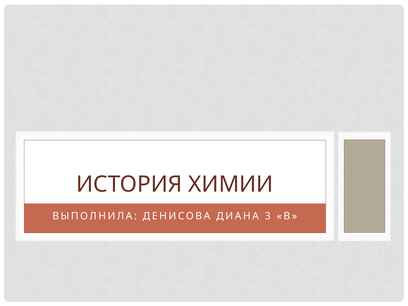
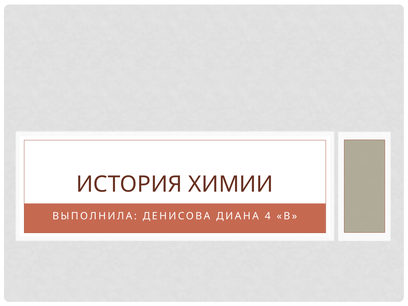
3: 3 -> 4 (268, 216)
